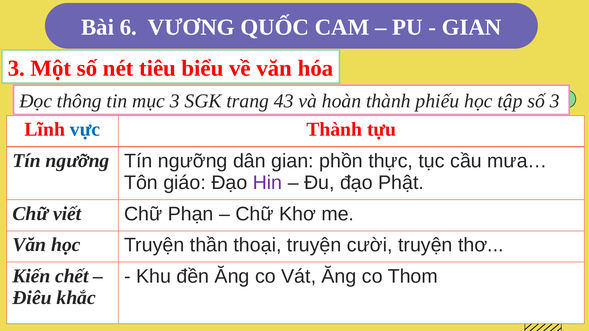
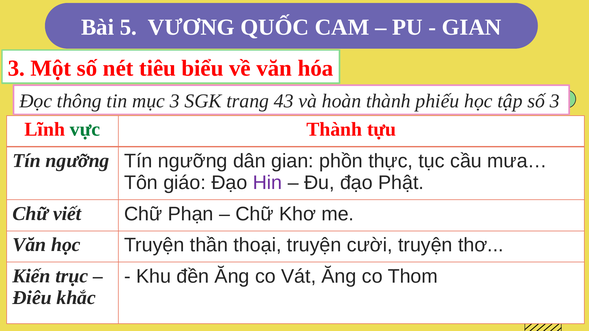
6: 6 -> 5 (128, 27)
vực colour: blue -> green (85, 130)
chết: chết -> trục (72, 276)
